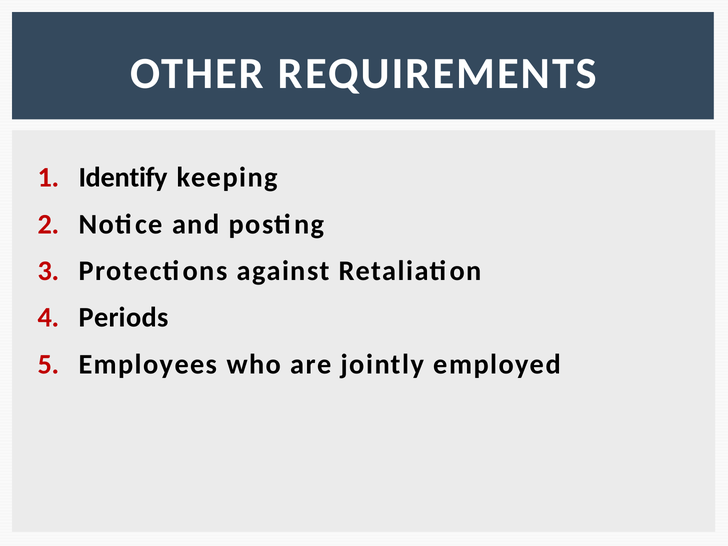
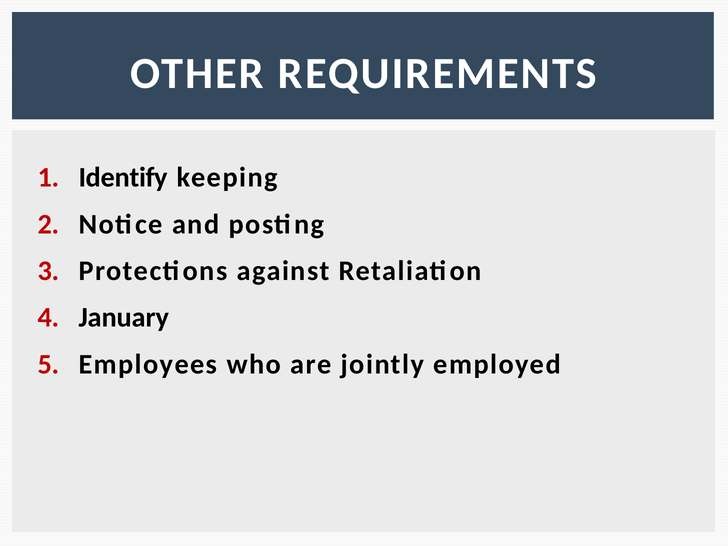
Periods: Periods -> January (124, 318)
